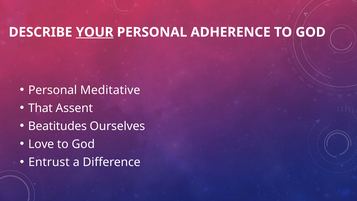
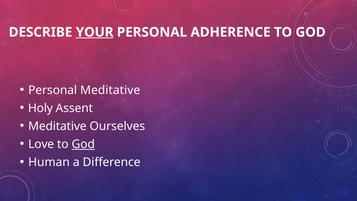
That: That -> Holy (40, 108)
Beatitudes: Beatitudes -> Meditative (57, 126)
God underline: none -> present (83, 144)
Entrust: Entrust -> Human (49, 162)
